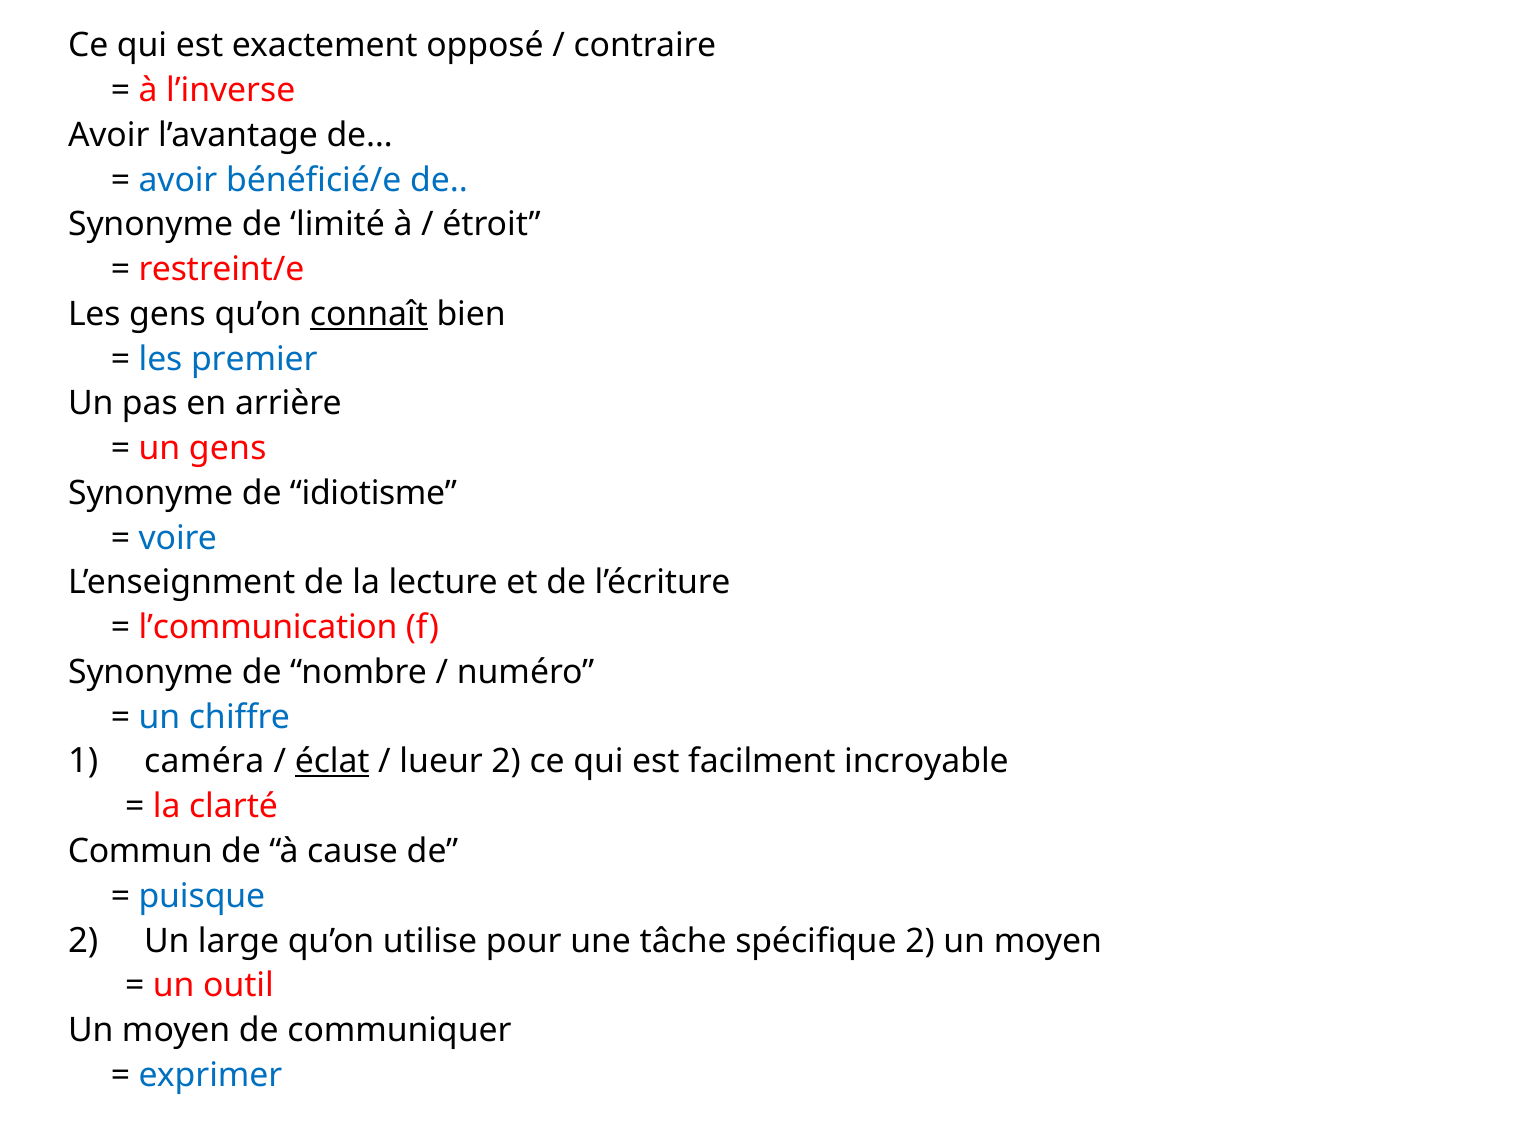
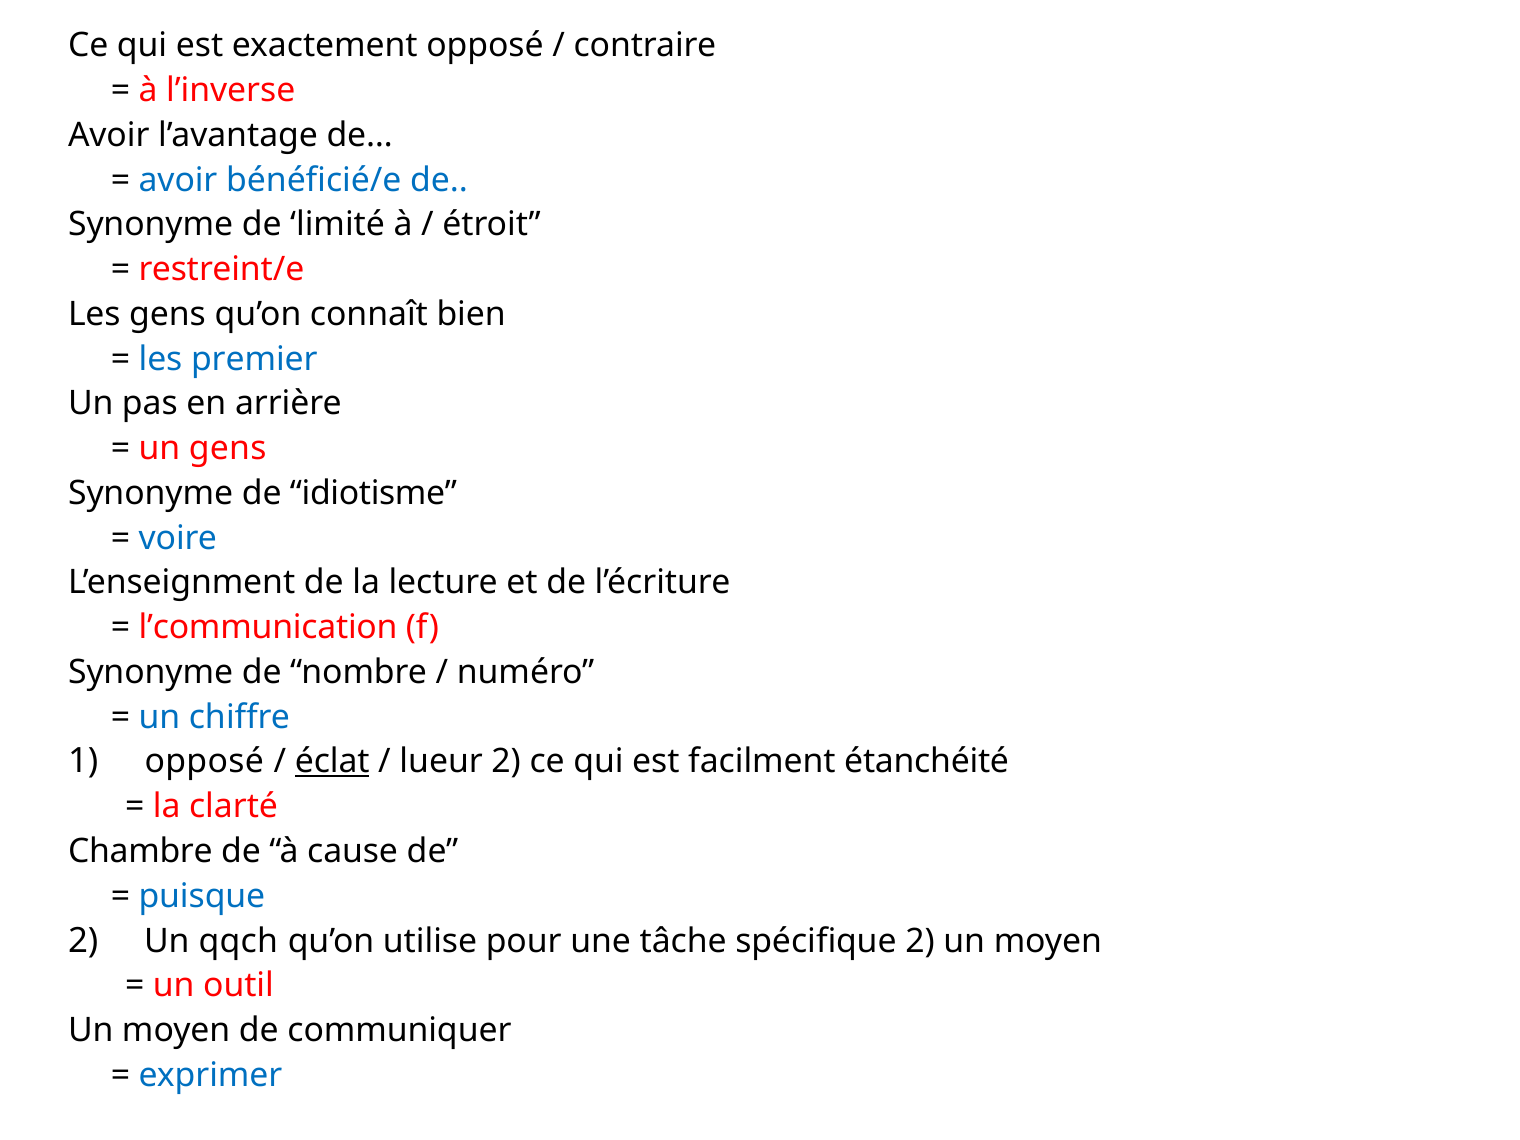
connaît underline: present -> none (369, 314)
caméra: caméra -> opposé (204, 762)
incroyable: incroyable -> étanchéité (927, 762)
Commun: Commun -> Chambre (140, 851)
large: large -> qqch (238, 941)
